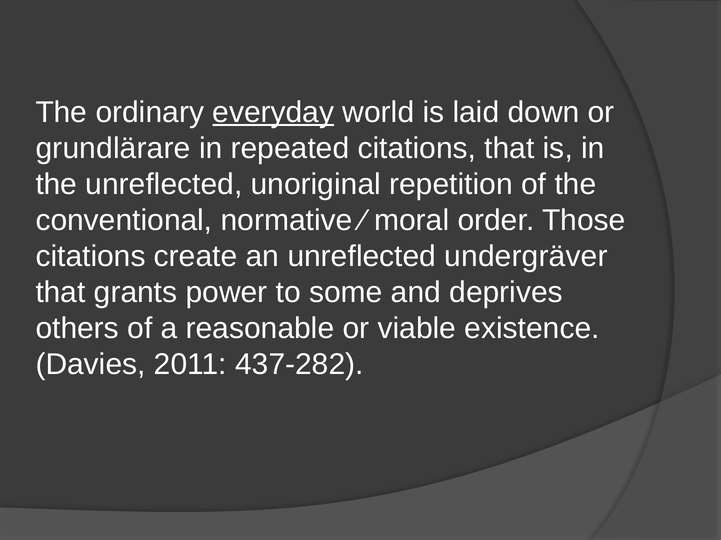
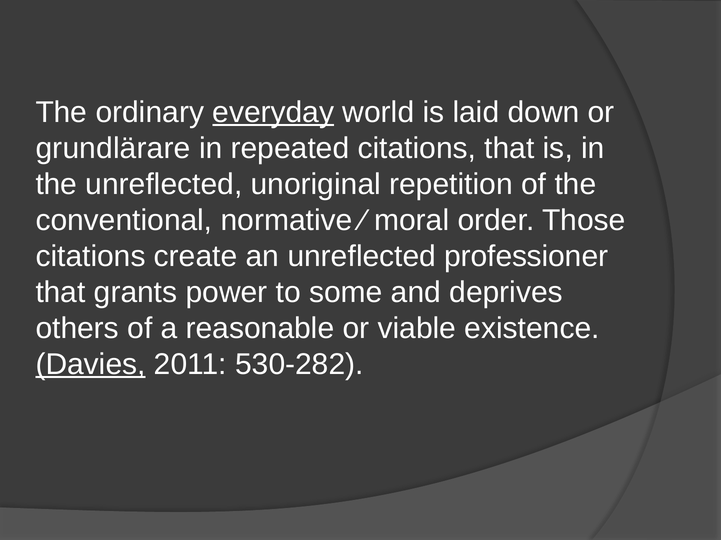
undergräver: undergräver -> professioner (526, 257)
Davies underline: none -> present (91, 365)
437-282: 437-282 -> 530-282 (299, 365)
